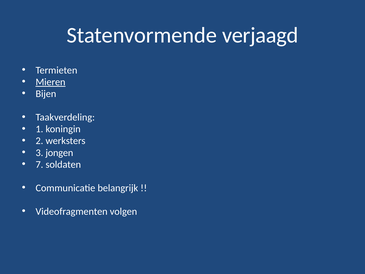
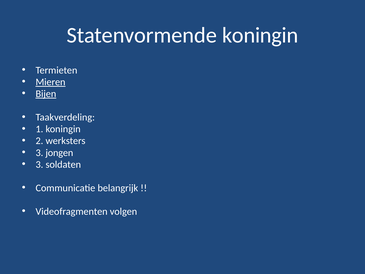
Statenvormende verjaagd: verjaagd -> koningin (260, 35)
Bijen underline: none -> present (46, 94)
7: 7 -> 3 (39, 164)
